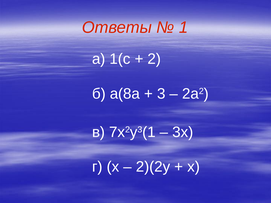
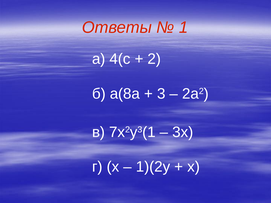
1(с: 1(с -> 4(с (120, 59)
2)(2у: 2)(2у -> 1)(2у (153, 167)
